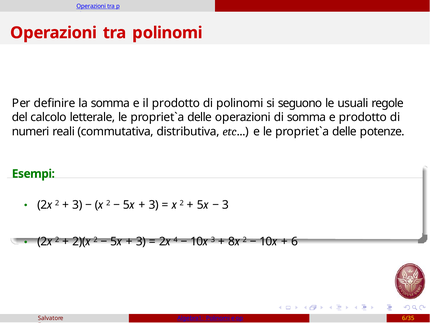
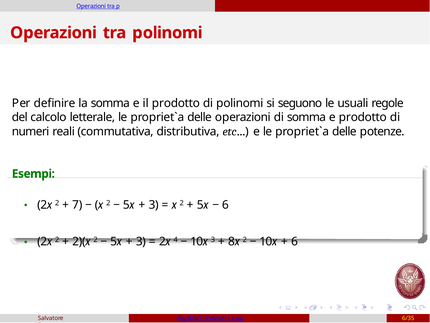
3: 3 -> 7 (77, 205)
3: 3 -> 6 (225, 205)
